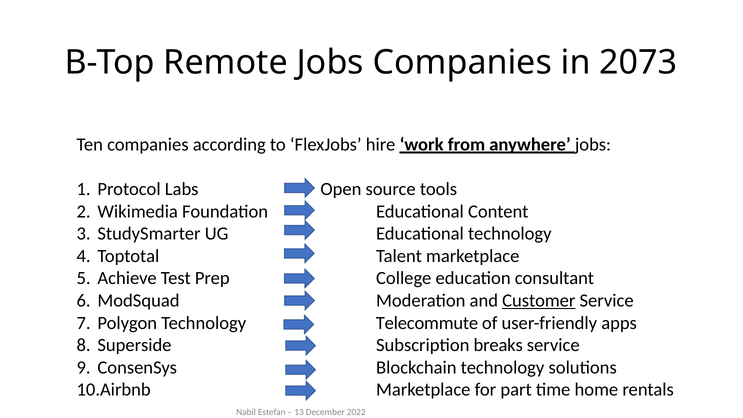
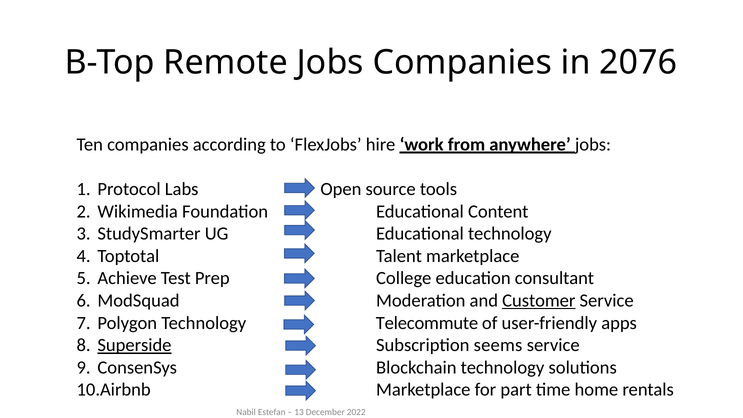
2073: 2073 -> 2076 (638, 62)
Superside underline: none -> present (134, 345)
breaks: breaks -> seems (498, 345)
